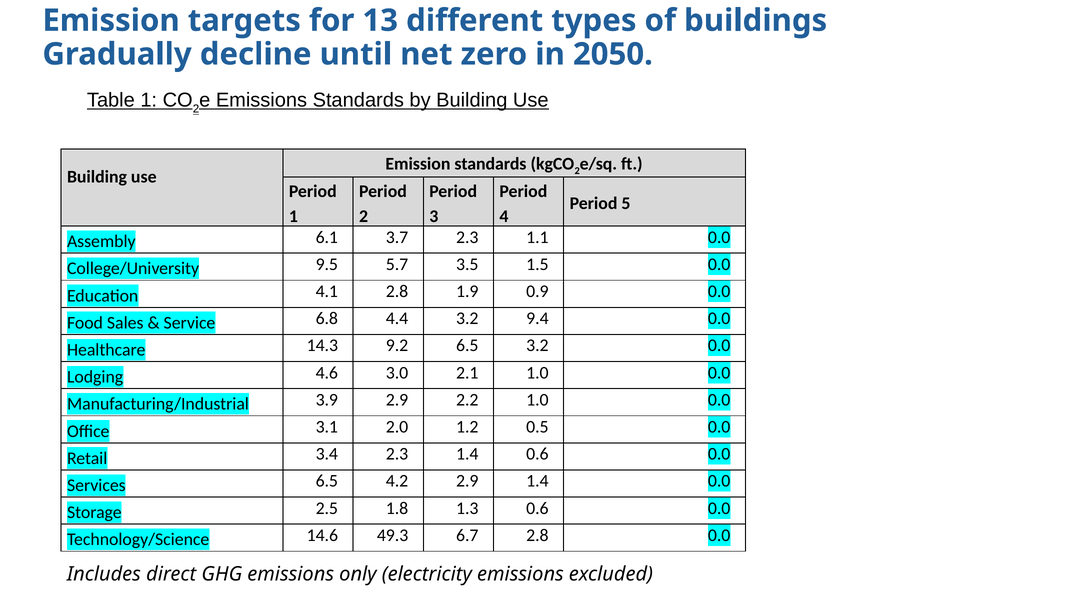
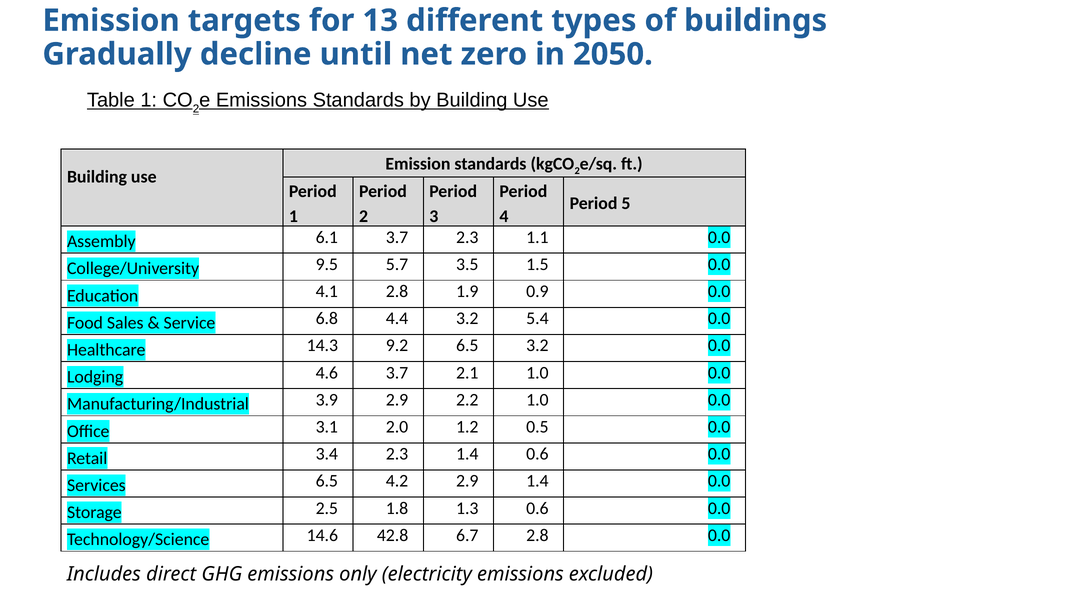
9.4: 9.4 -> 5.4 (537, 319)
4.6 3.0: 3.0 -> 3.7 (397, 373)
49.3: 49.3 -> 42.8 (393, 536)
